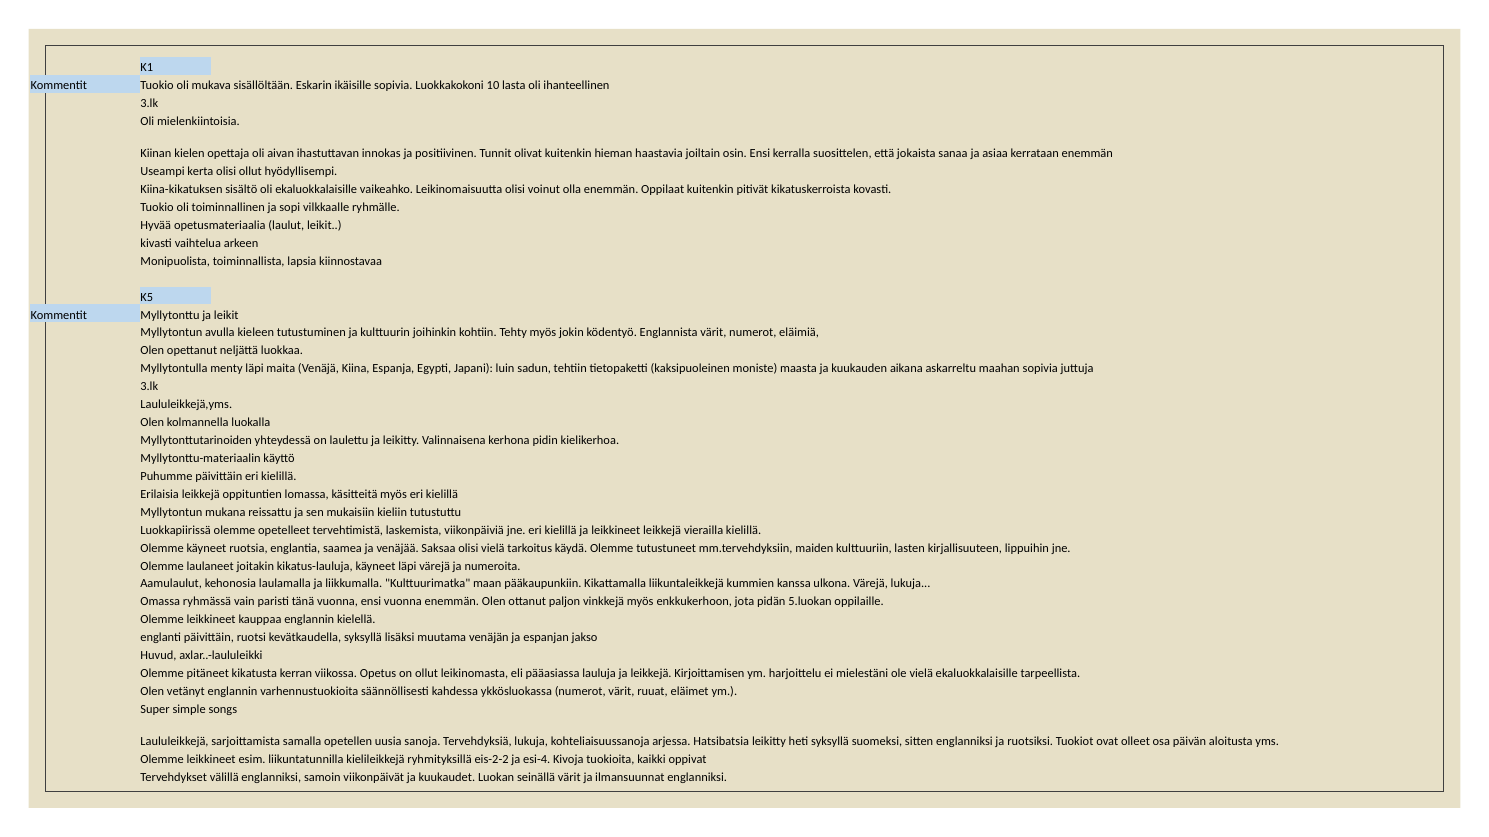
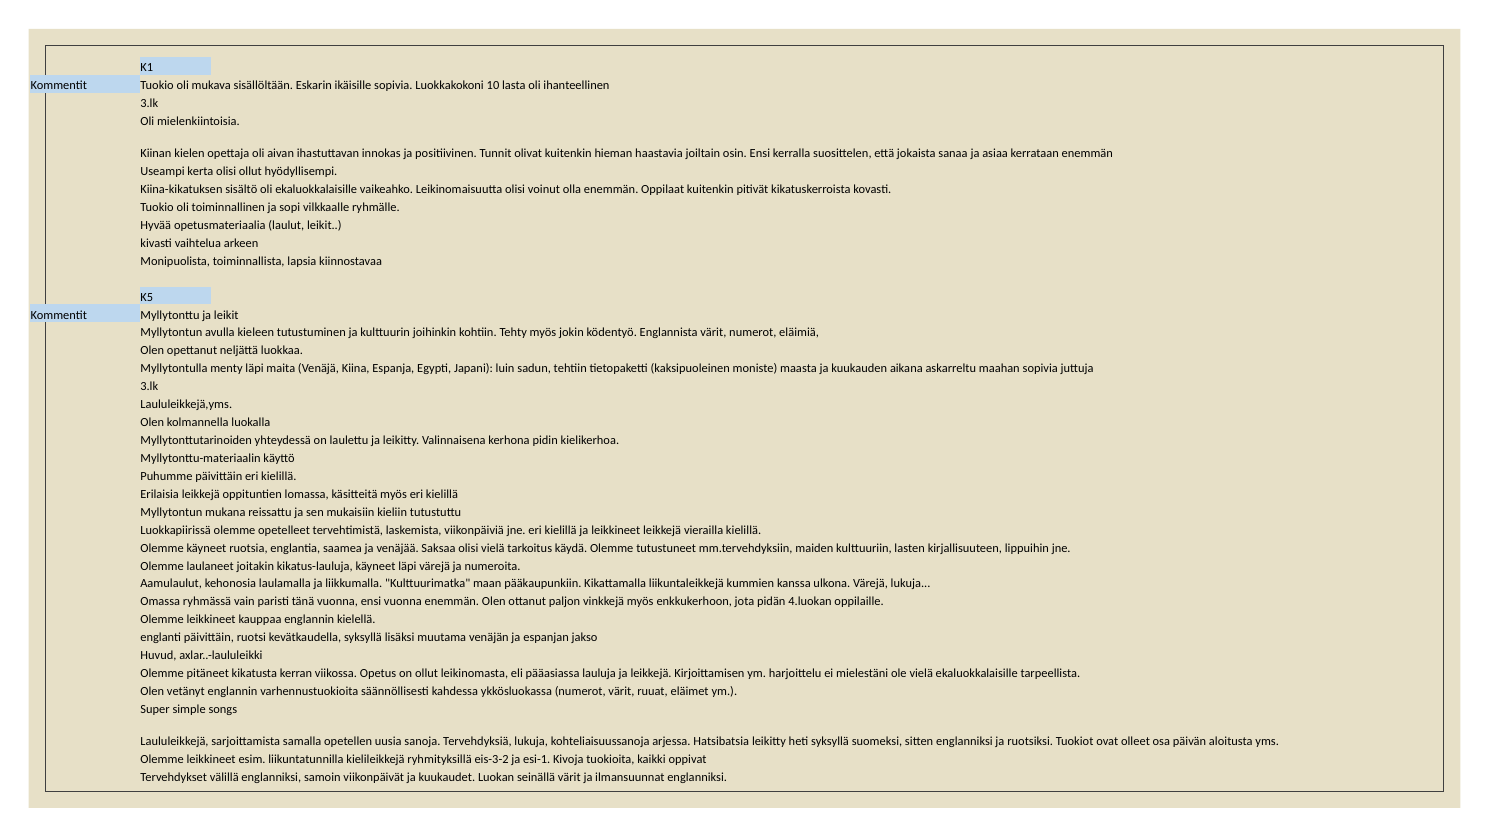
5.luokan: 5.luokan -> 4.luokan (810, 602)
eis-2-2: eis-2-2 -> eis-3-2 (492, 760)
esi-4: esi-4 -> esi-1 (537, 760)
